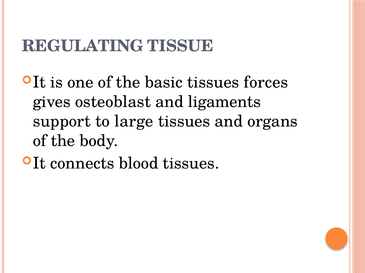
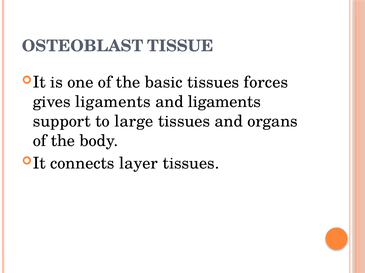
REGULATING: REGULATING -> OSTEOBLAST (83, 46)
gives osteoblast: osteoblast -> ligaments (113, 102)
blood: blood -> layer (139, 164)
